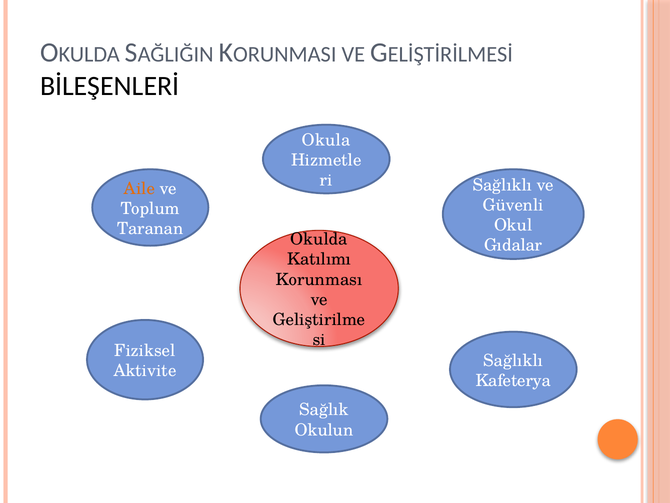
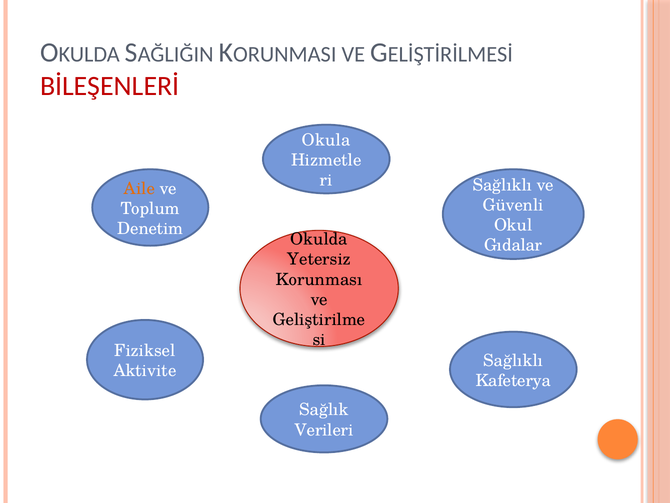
BİLEŞENLERİ colour: black -> red (110, 86)
Taranan: Taranan -> Denetim (150, 229)
Katılımı: Katılımı -> Yetersiz (319, 259)
Okulun: Okulun -> Verileri (324, 430)
